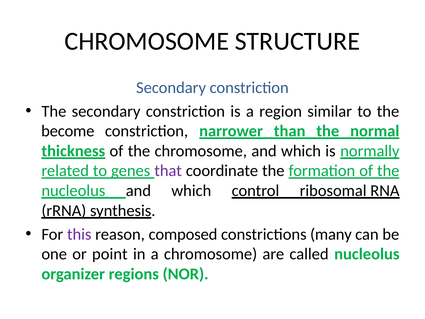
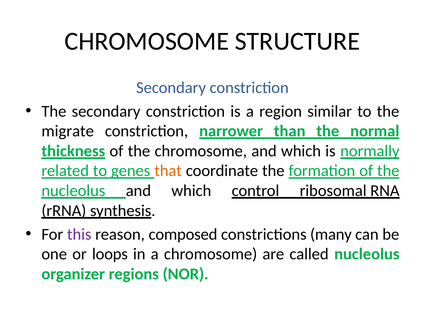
become: become -> migrate (68, 131)
that colour: purple -> orange (168, 171)
point: point -> loops (110, 254)
